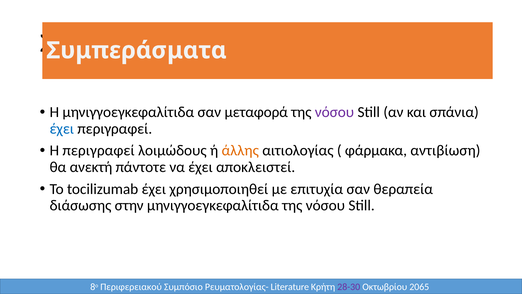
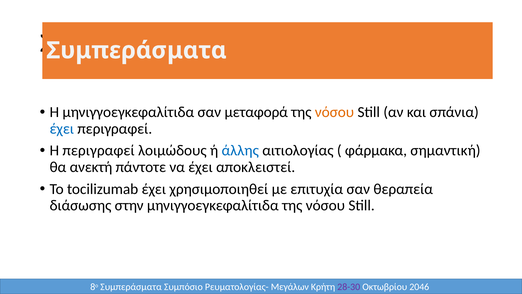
νόσου colour: purple -> orange (334, 112)
άλλης colour: orange -> blue (240, 150)
αντιβίωση: αντιβίωση -> σημαντική (445, 150)
8ο Περιφερειακού: Περιφερειακού -> Συμπεράσματα (131, 287)
Literature: Literature -> Μεγάλων (290, 287)
2065: 2065 -> 2046 (419, 287)
